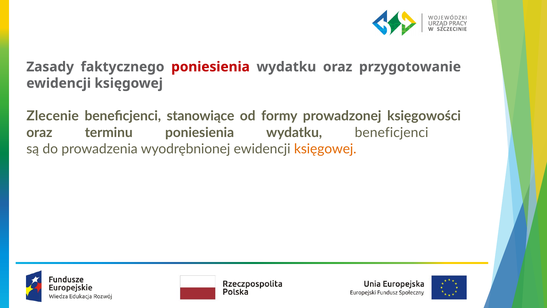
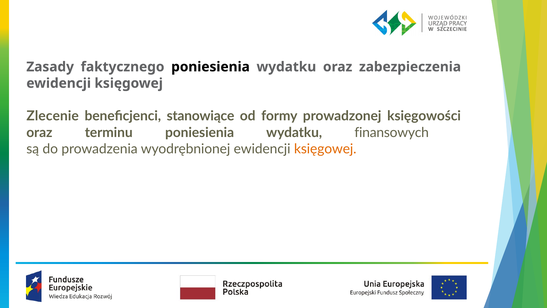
poniesienia colour: red -> black (210, 67)
przygotowanie: przygotowanie -> zabezpieczenia (410, 67)
wydatku beneficjenci: beneficjenci -> finansowych (392, 132)
